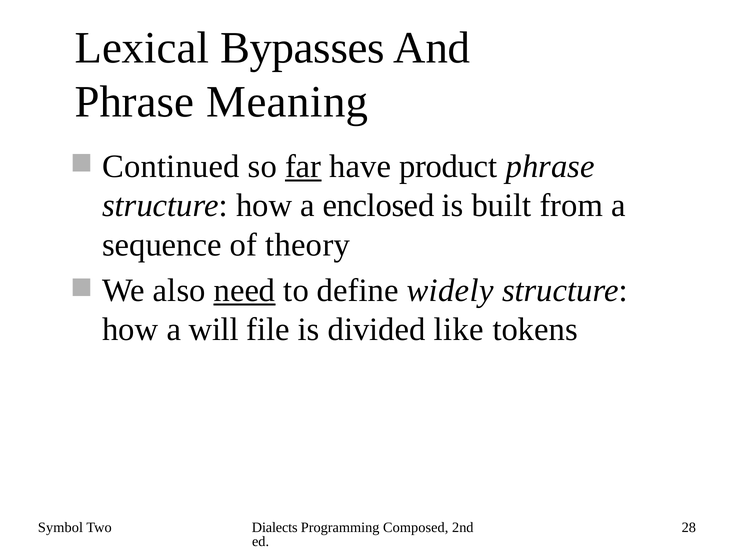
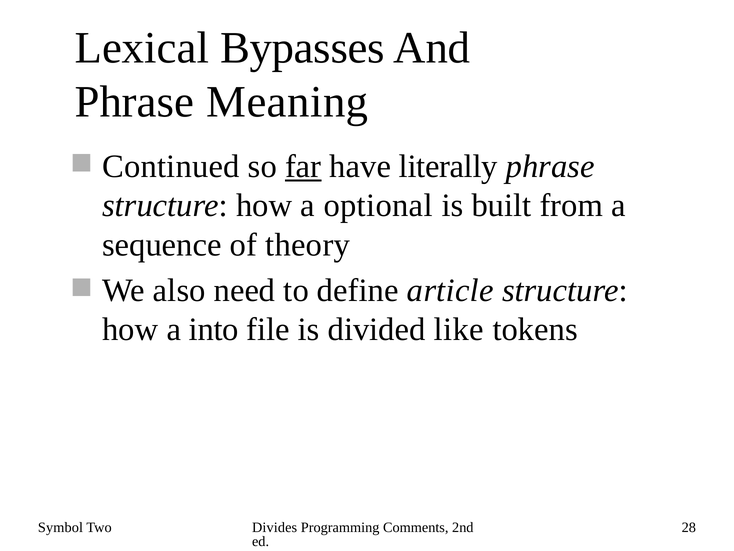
product: product -> literally (448, 166)
enclosed: enclosed -> optional (378, 205)
need underline: present -> none (244, 290)
widely: widely -> article (450, 290)
will: will -> into (214, 329)
Dialects: Dialects -> Divides (275, 527)
Composed: Composed -> Comments (416, 527)
